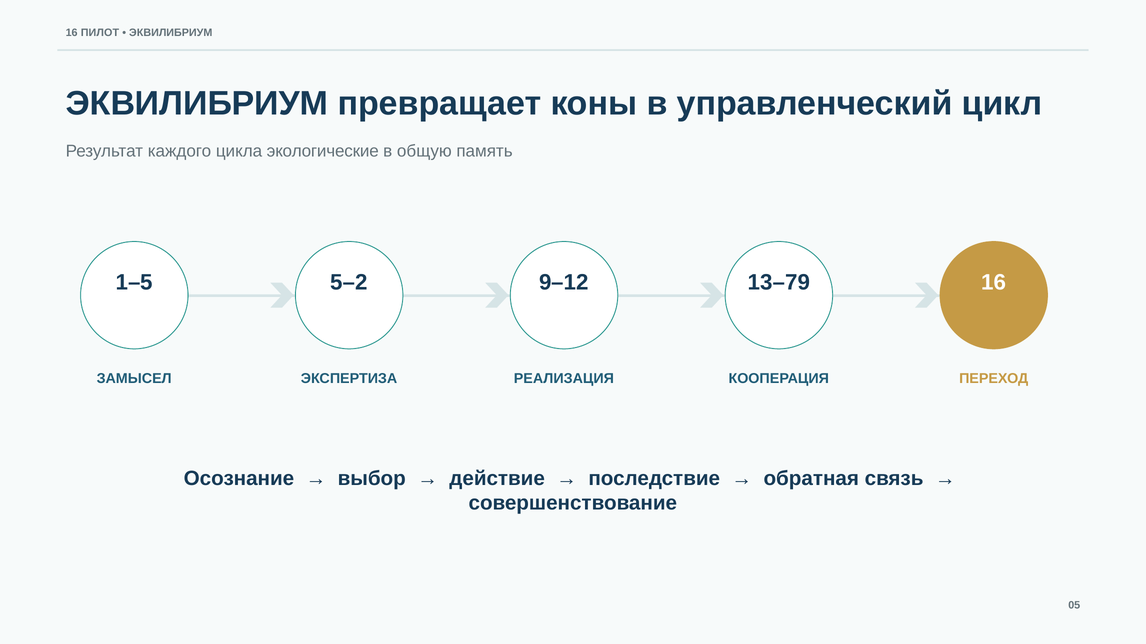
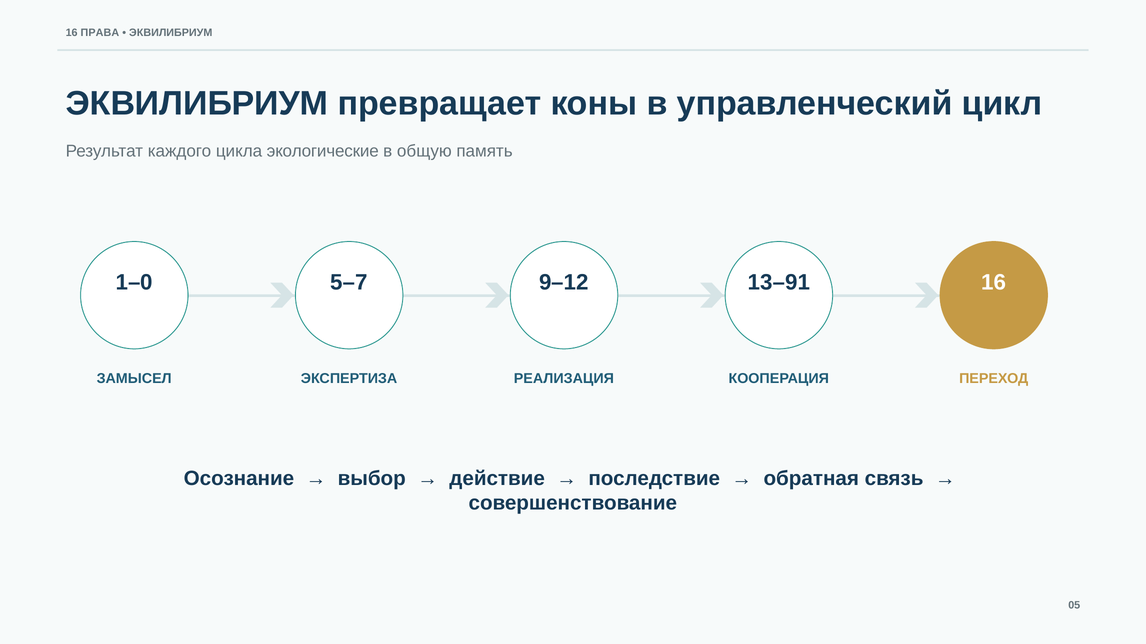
ПИЛОТ: ПИЛОТ -> ПРАВА (100, 33)
1–5: 1–5 -> 1–0 (134, 283)
5–2: 5–2 -> 5–7 (349, 283)
13–79: 13–79 -> 13–91 (779, 283)
